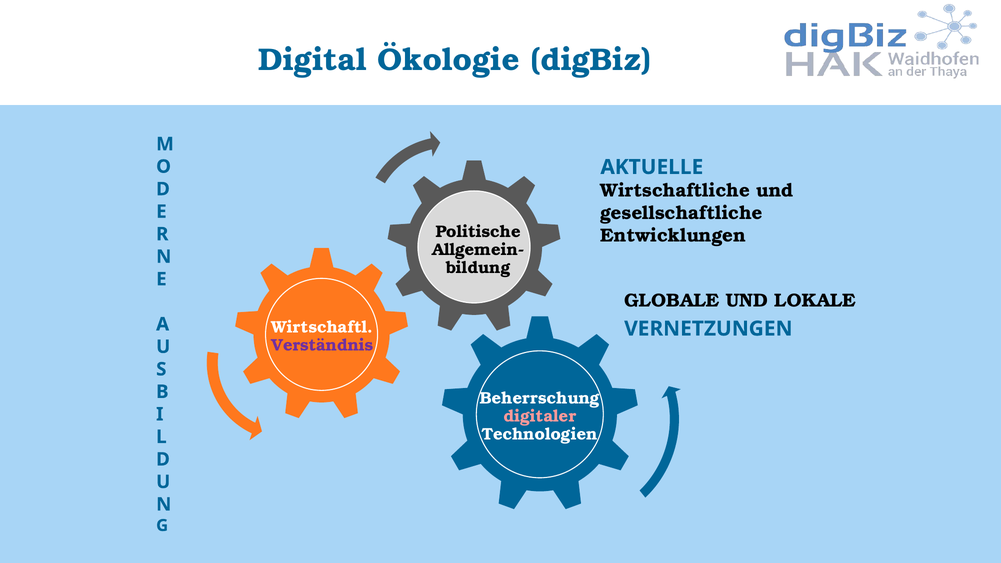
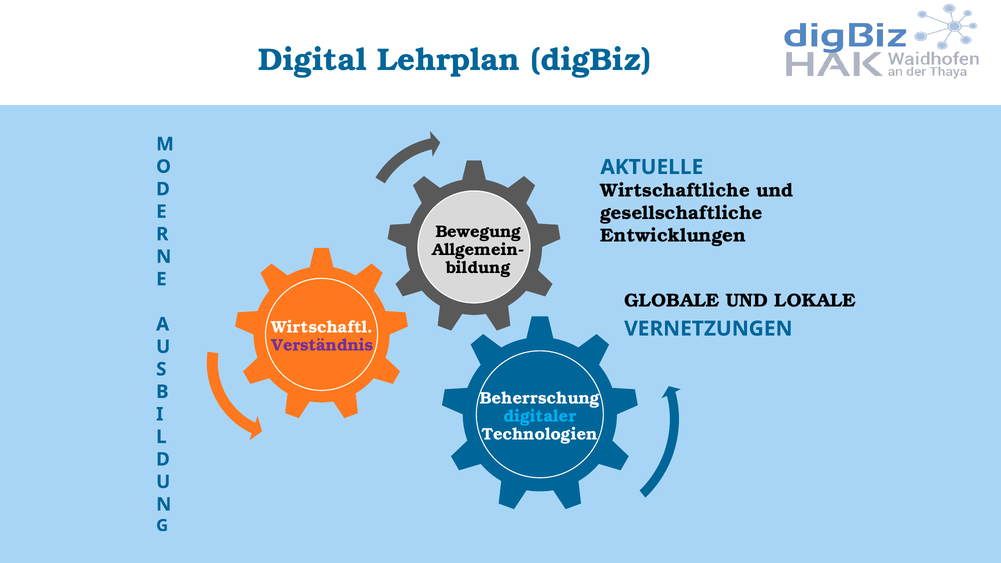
Ökologie: Ökologie -> Lehrplan (449, 60)
Politische: Politische -> Bewegung (478, 232)
digitaler colour: pink -> light blue (540, 416)
